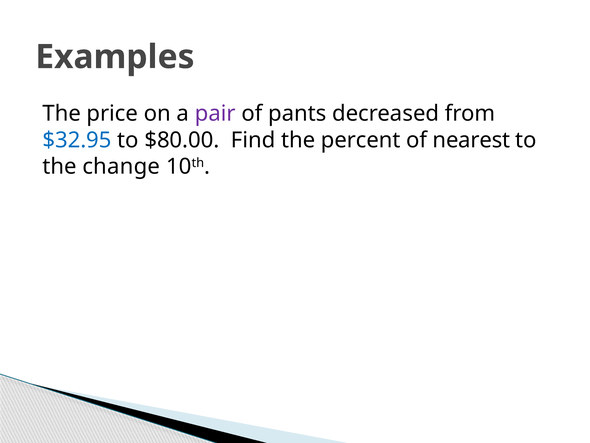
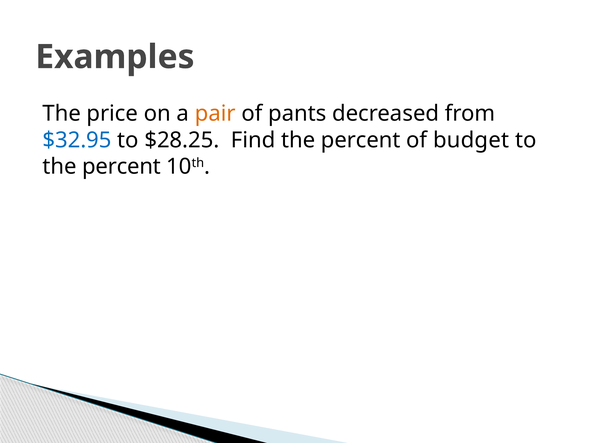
pair colour: purple -> orange (215, 113)
$80.00: $80.00 -> $28.25 (182, 140)
nearest: nearest -> budget (471, 140)
change: change -> percent (121, 166)
